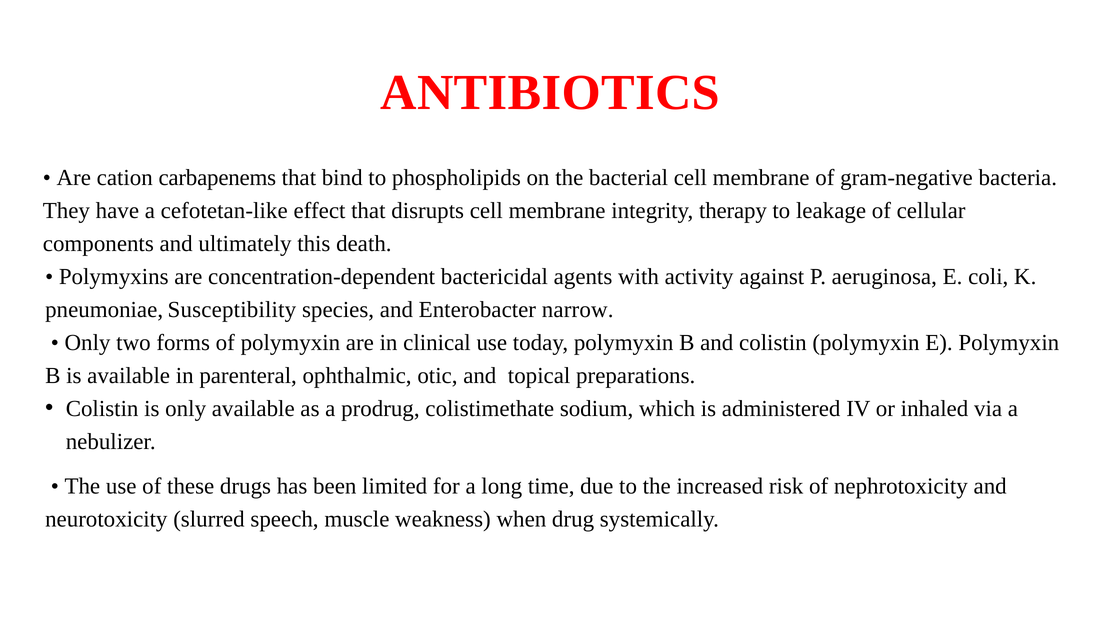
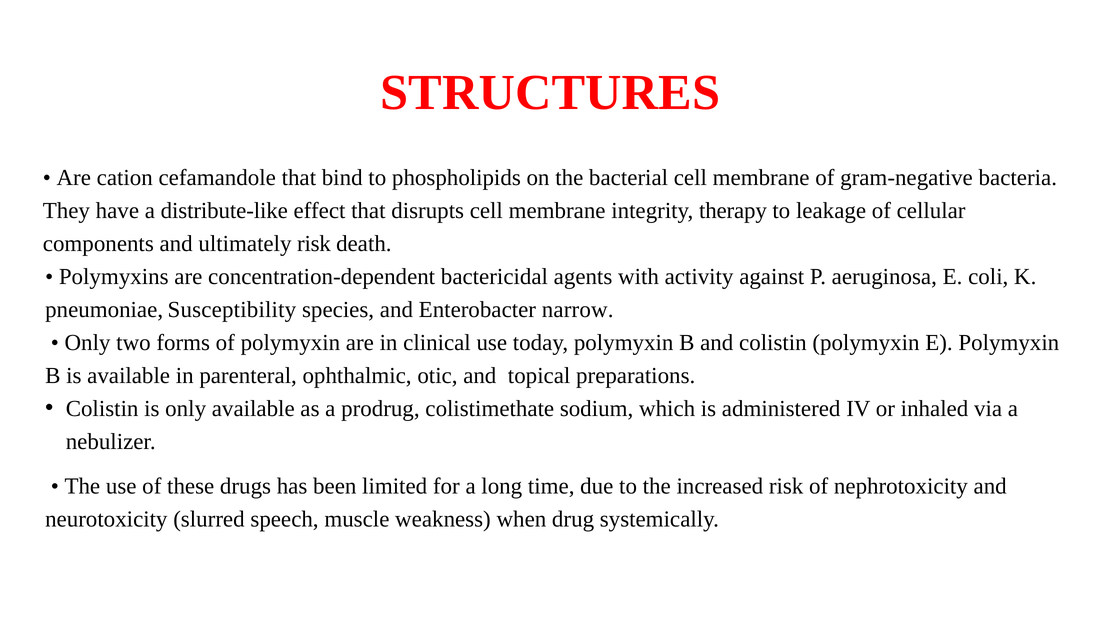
ANTIBIOTICS: ANTIBIOTICS -> STRUCTURES (550, 92)
carbapenems: carbapenems -> cefamandole (217, 178)
cefotetan-like: cefotetan-like -> distribute-like (224, 211)
ultimately this: this -> risk (314, 244)
